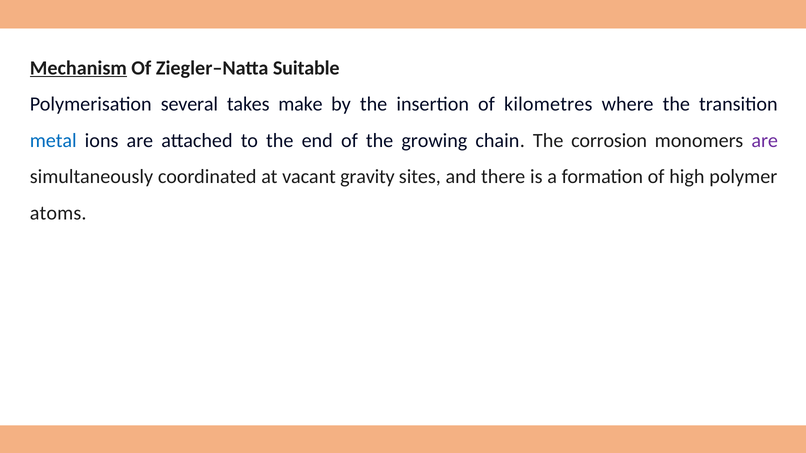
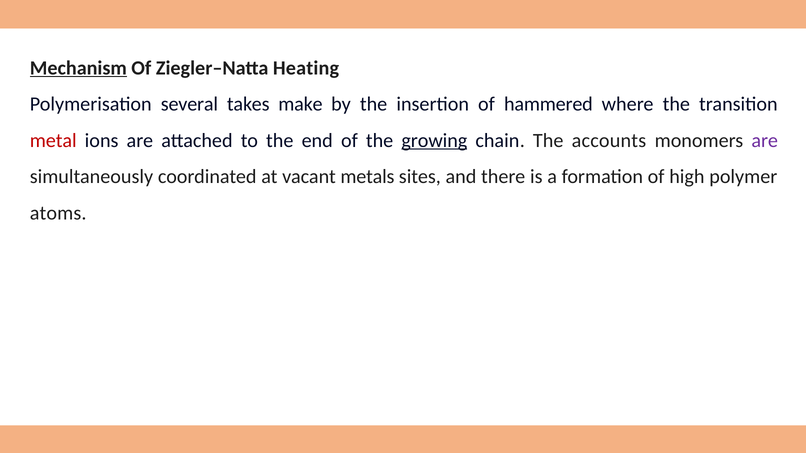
Suitable: Suitable -> Heating (306, 68)
kilometres: kilometres -> hammered (548, 104)
metal colour: blue -> red (53, 141)
growing underline: none -> present (434, 141)
corrosion: corrosion -> accounts (609, 141)
gravity: gravity -> metals (367, 177)
